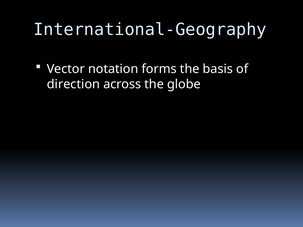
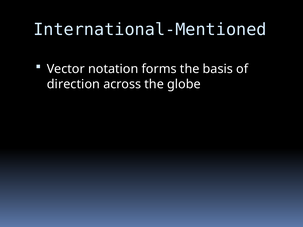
International-Geography: International-Geography -> International-Mentioned (150, 30)
